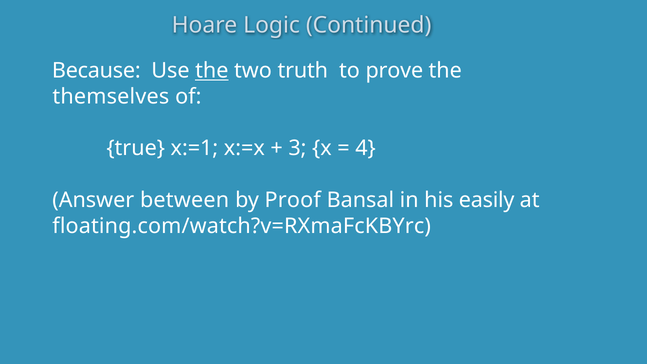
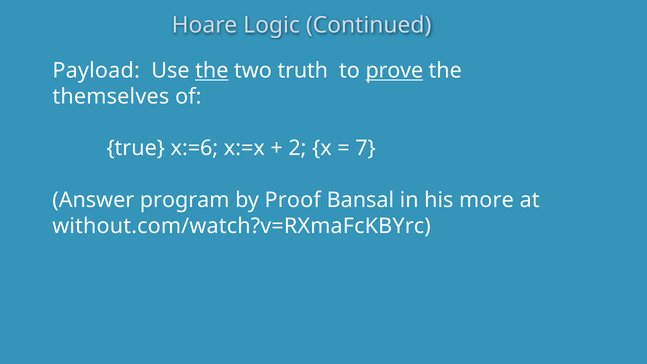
Because: Because -> Payload (96, 71)
prove underline: none -> present (394, 71)
x:=1: x:=1 -> x:=6 (194, 148)
3: 3 -> 2 (297, 148)
4: 4 -> 7 (366, 148)
between: between -> program (185, 200)
easily: easily -> more (486, 200)
floating.com/watch?v=RXmaFcKBYrc: floating.com/watch?v=RXmaFcKBYrc -> without.com/watch?v=RXmaFcKBYrc (242, 226)
